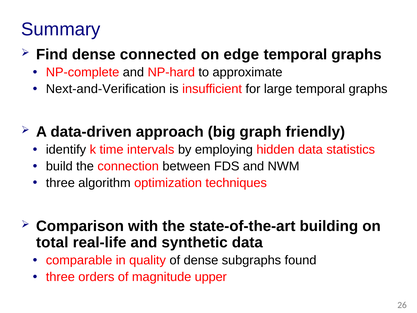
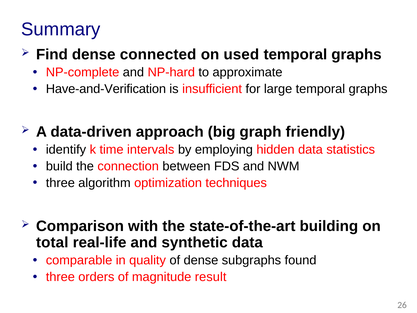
edge: edge -> used (241, 54)
Next-and-Verification: Next-and-Verification -> Have-and-Verification (106, 89)
upper: upper -> result (211, 277)
